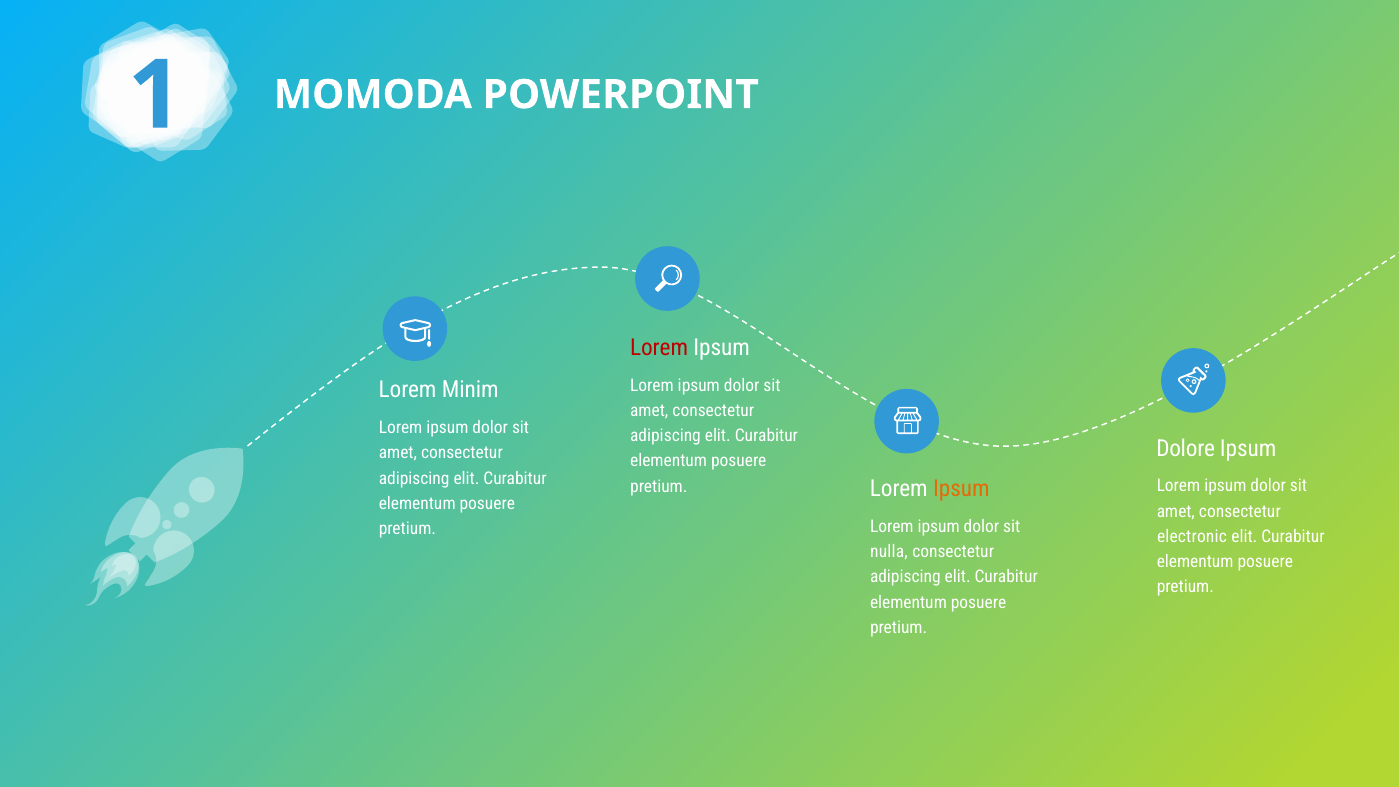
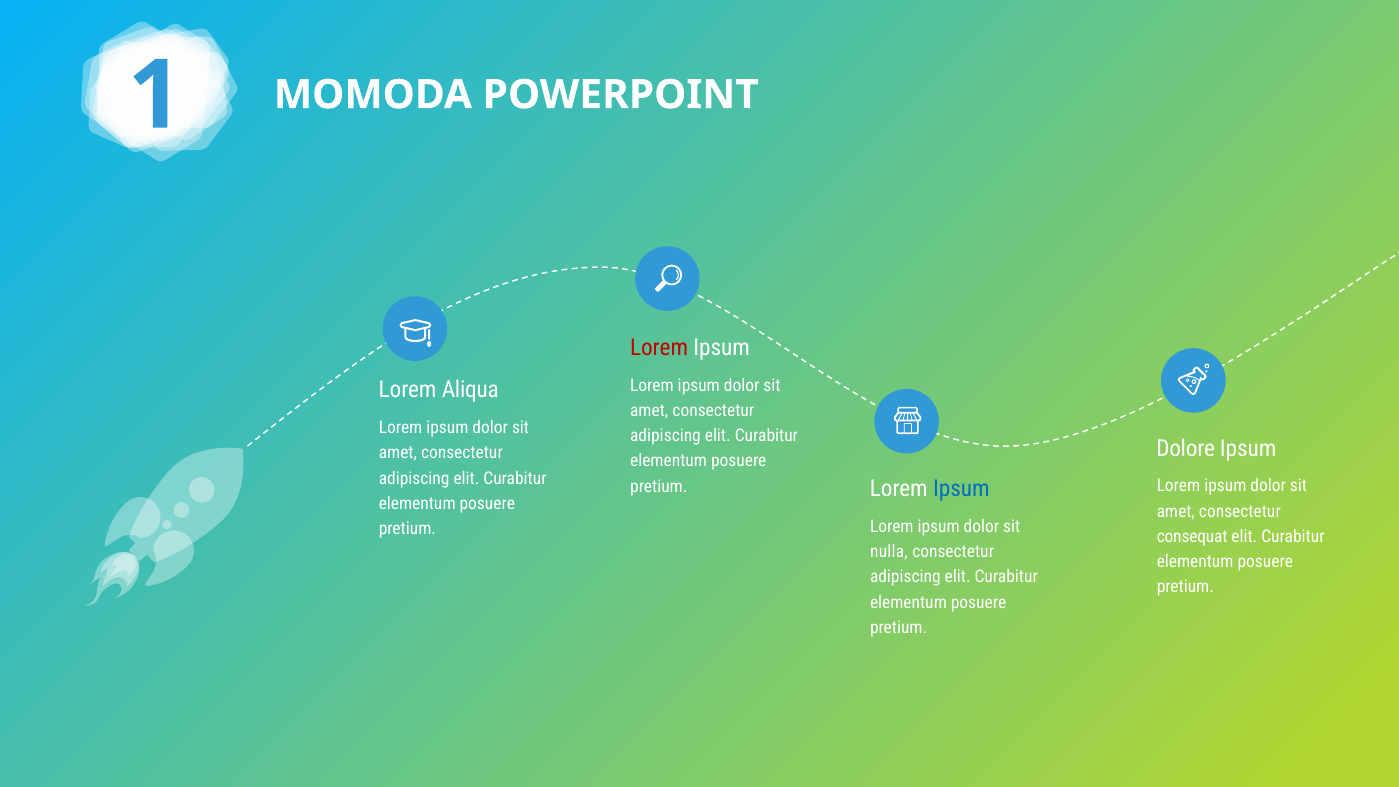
Minim: Minim -> Aliqua (470, 390)
Ipsum colour: orange -> blue (961, 489)
electronic: electronic -> consequat (1192, 536)
